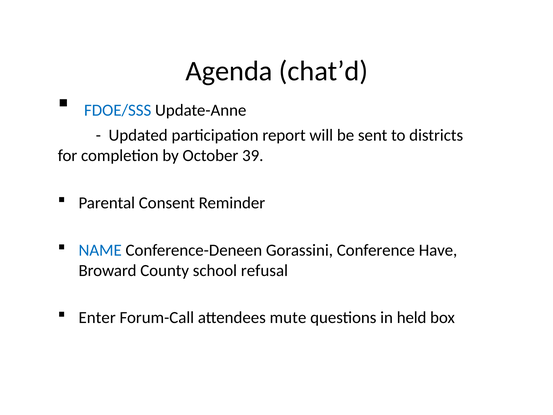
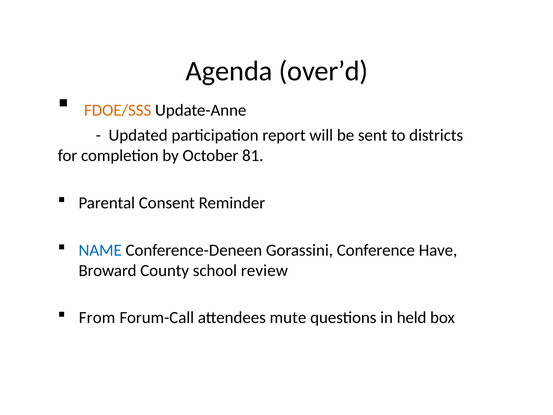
chat’d: chat’d -> over’d (324, 71)
FDOE/SSS colour: blue -> orange (118, 110)
39: 39 -> 81 (253, 156)
refusal: refusal -> review (264, 270)
Enter: Enter -> From (97, 318)
